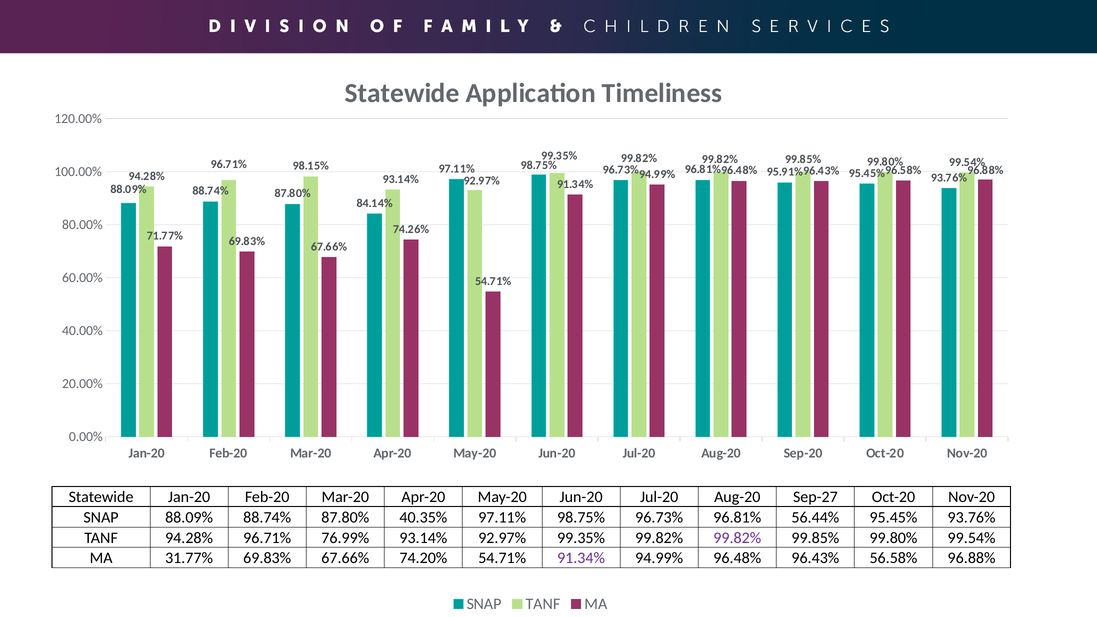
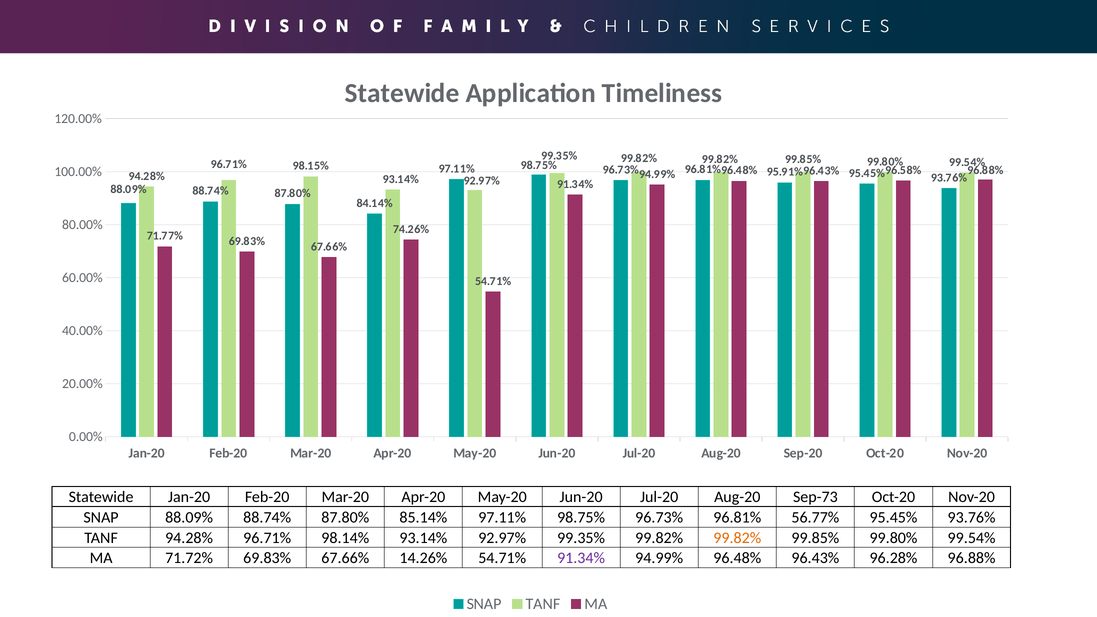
Sep-27: Sep-27 -> Sep-73 (815, 497)
40.35%: 40.35% -> 85.14% (423, 518)
56.44%: 56.44% -> 56.77% (815, 518)
76.99%: 76.99% -> 98.14% (345, 538)
99.82% colour: purple -> orange (737, 538)
31.77%: 31.77% -> 71.72% (189, 558)
74.20%: 74.20% -> 14.26% (423, 558)
56.58%: 56.58% -> 96.28% (893, 558)
